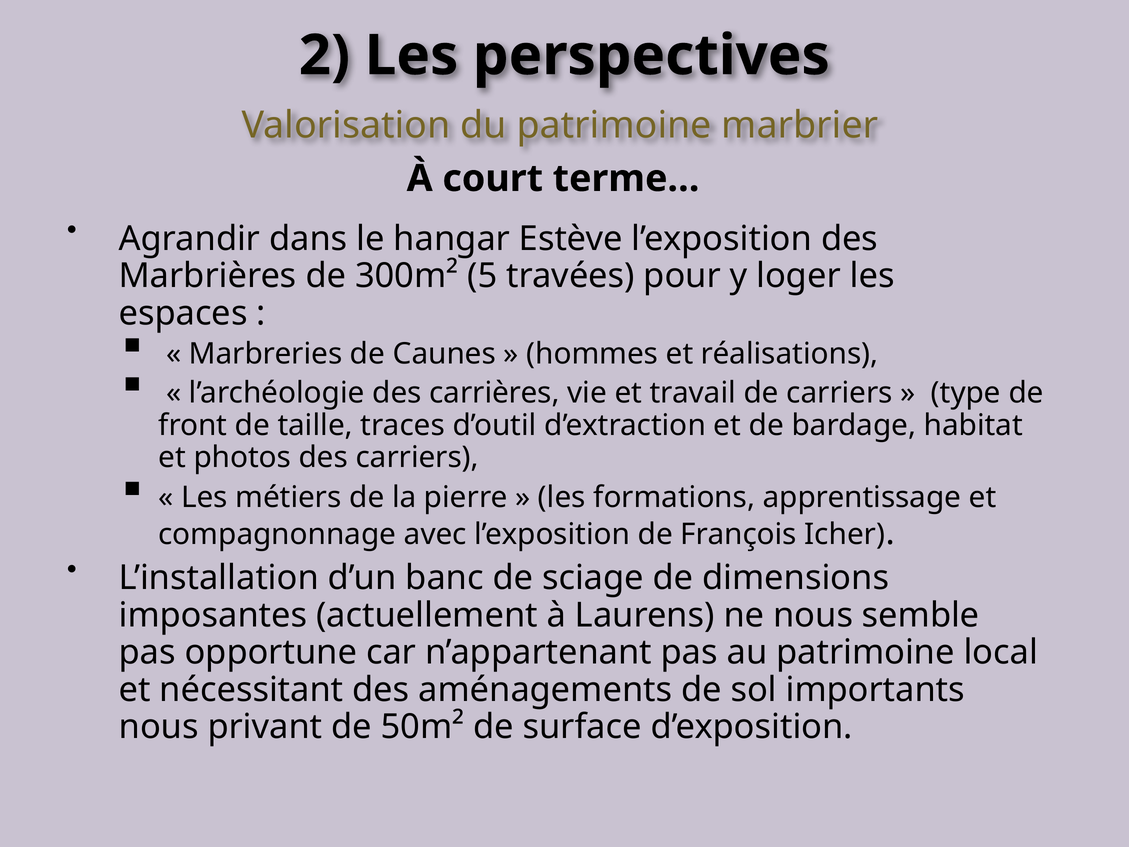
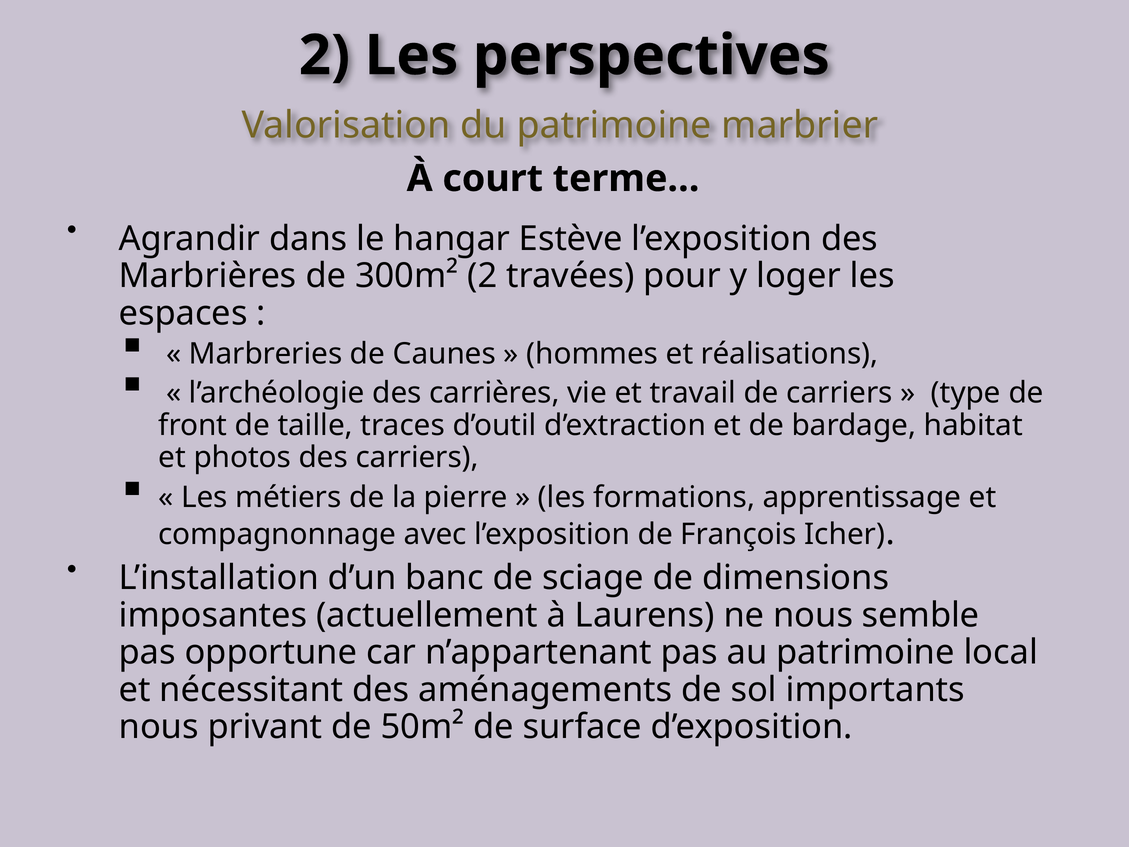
300m² 5: 5 -> 2 (482, 276)
